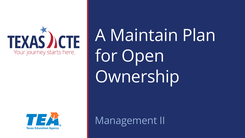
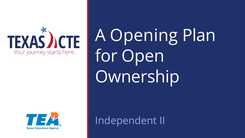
Maintain: Maintain -> Opening (144, 35)
Management: Management -> Independent (126, 121)
